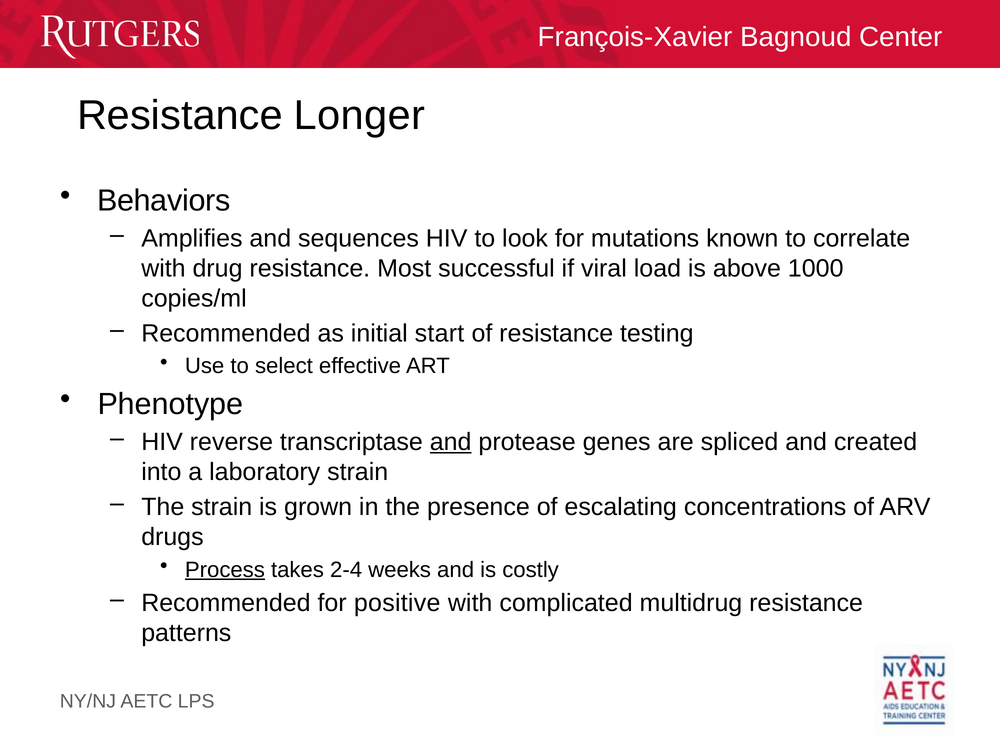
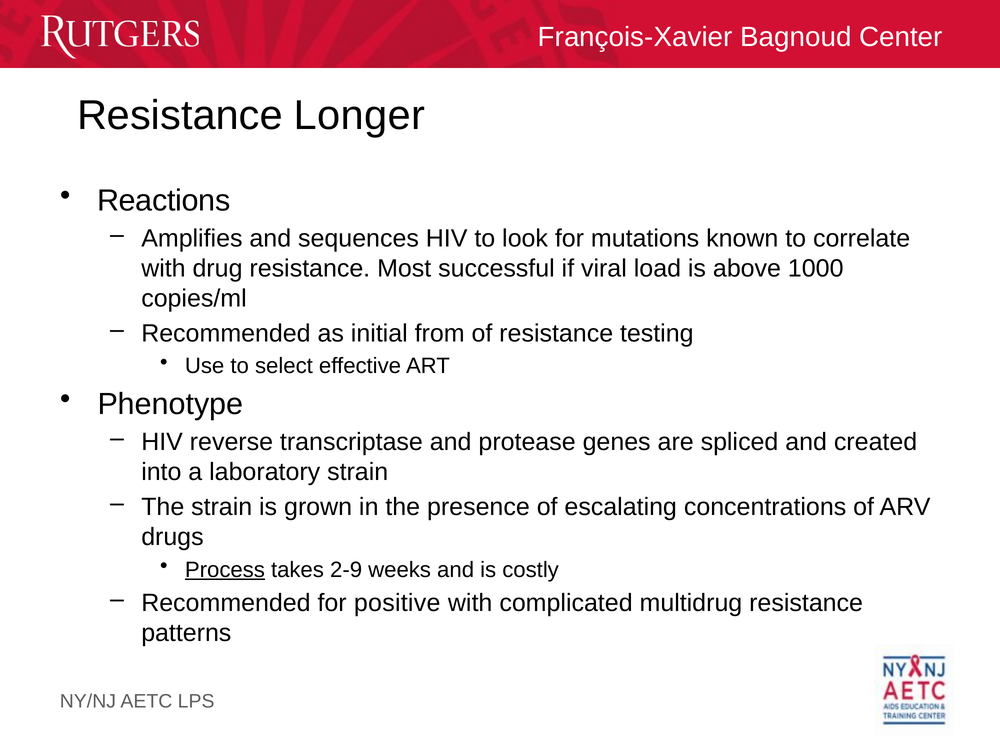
Behaviors: Behaviors -> Reactions (164, 200)
start: start -> from (440, 333)
and underline: present -> none (451, 442)
2-4: 2-4 -> 2-9 (346, 570)
